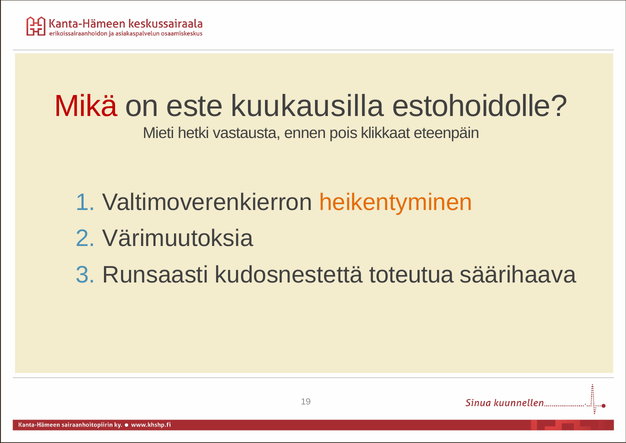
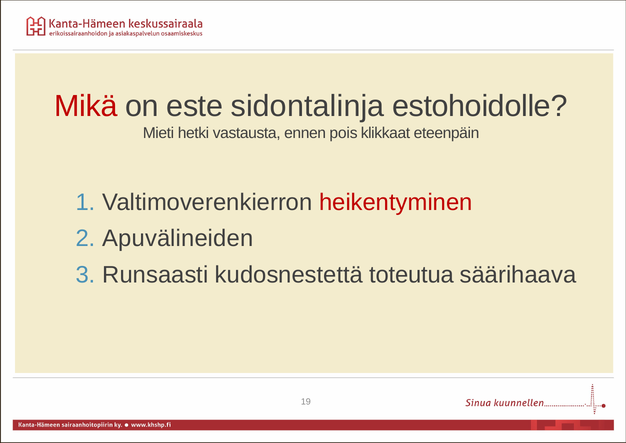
kuukausilla: kuukausilla -> sidontalinja (308, 106)
heikentyminen colour: orange -> red (396, 202)
Värimuutoksia: Värimuutoksia -> Apuvälineiden (178, 238)
